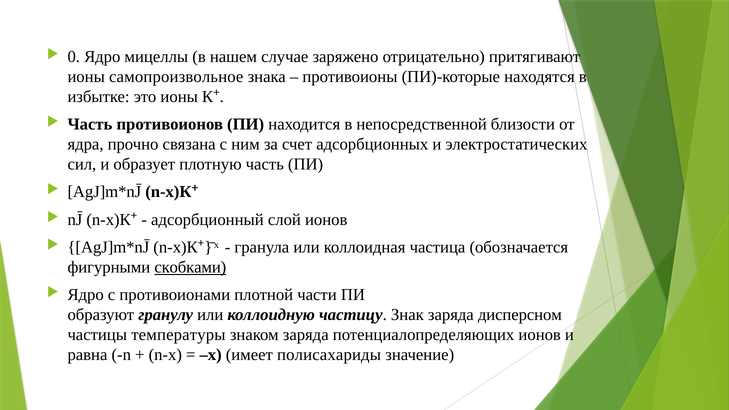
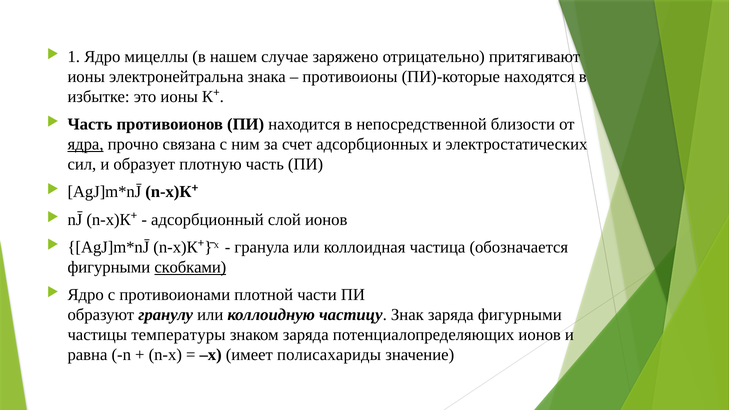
0: 0 -> 1 (74, 57)
самопроизвольное: самопроизвольное -> электронейтральна (176, 77)
ядра underline: none -> present (86, 144)
заряда дисперсном: дисперсном -> фигурными (520, 315)
